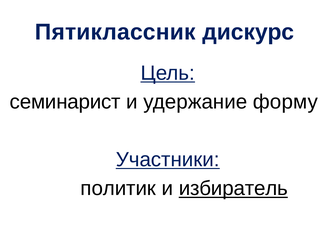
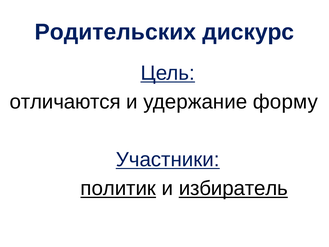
Пятиклассник: Пятиклассник -> Родительских (115, 32)
семинарист: семинарист -> отличаются (65, 102)
политик underline: none -> present (118, 188)
